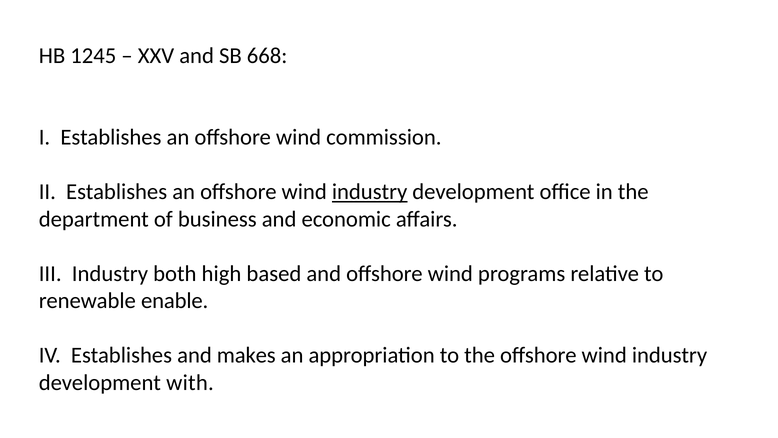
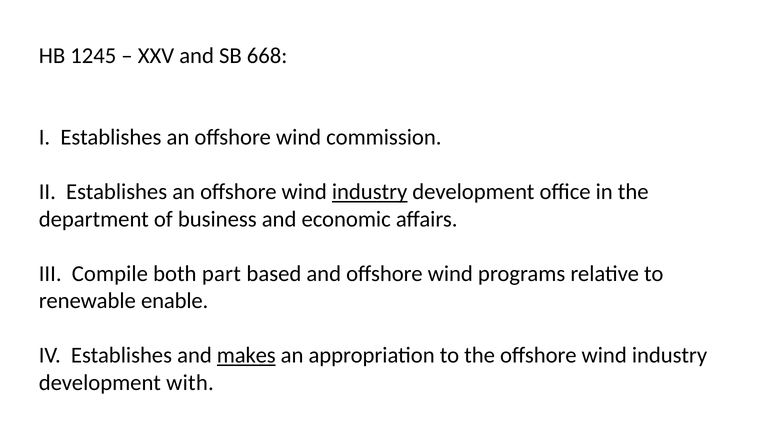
III Industry: Industry -> Compile (110, 273)
high: high -> part (221, 273)
makes underline: none -> present (246, 355)
